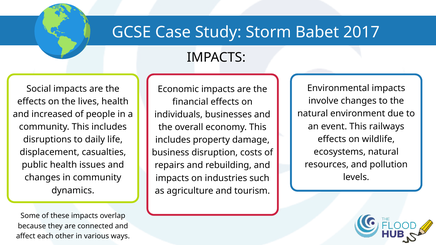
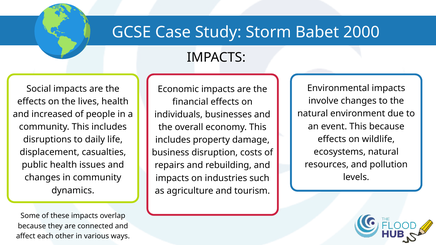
2017: 2017 -> 2000 (361, 32)
This railways: railways -> because (387, 126)
